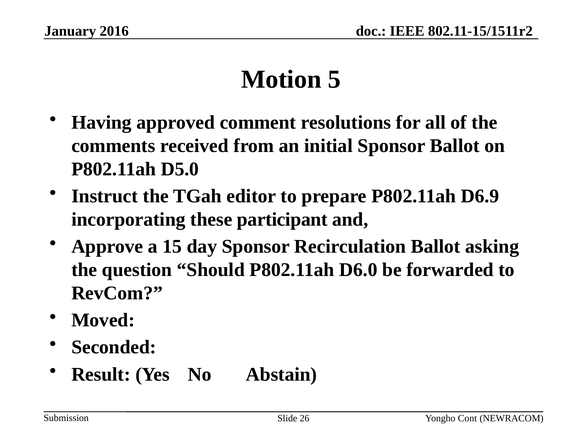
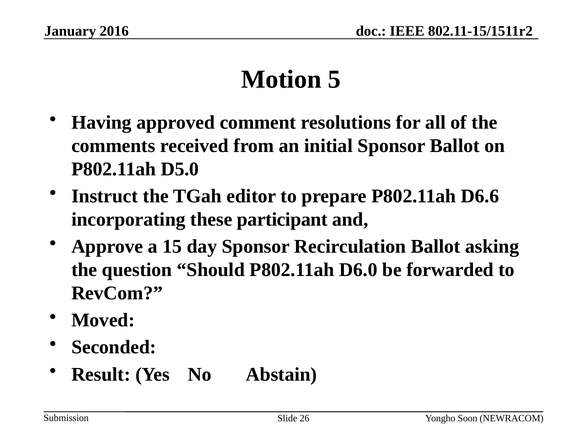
D6.9: D6.9 -> D6.6 (480, 196)
Cont: Cont -> Soon (468, 419)
